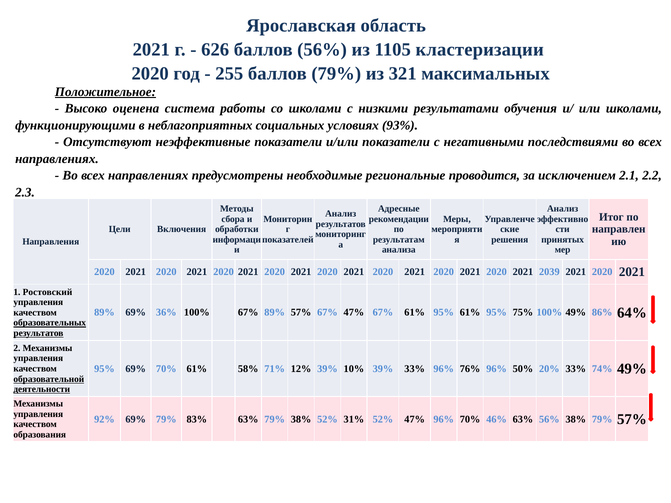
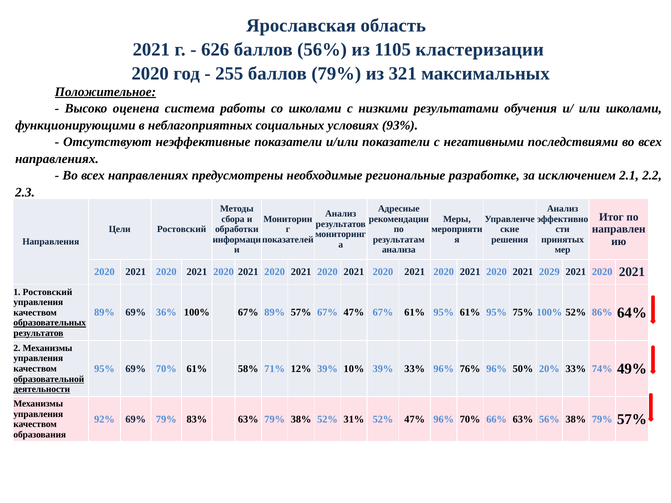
проводится: проводится -> разработке (484, 176)
Цели Включения: Включения -> Ростовский (182, 229)
2039: 2039 -> 2029 (549, 272)
100% 49%: 49% -> 52% (576, 313)
46%: 46% -> 66% (497, 420)
